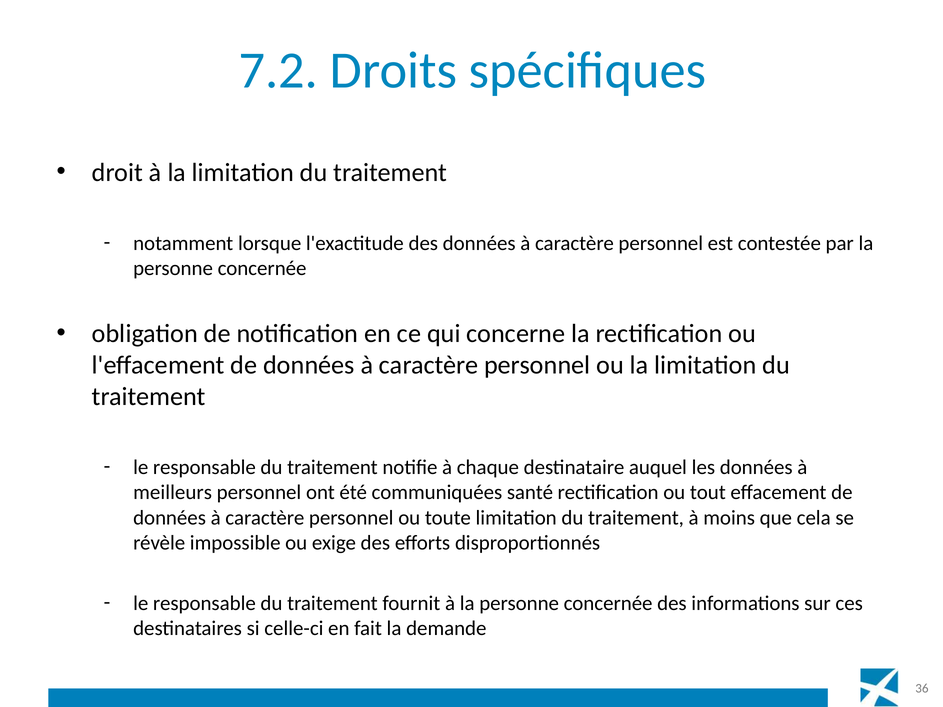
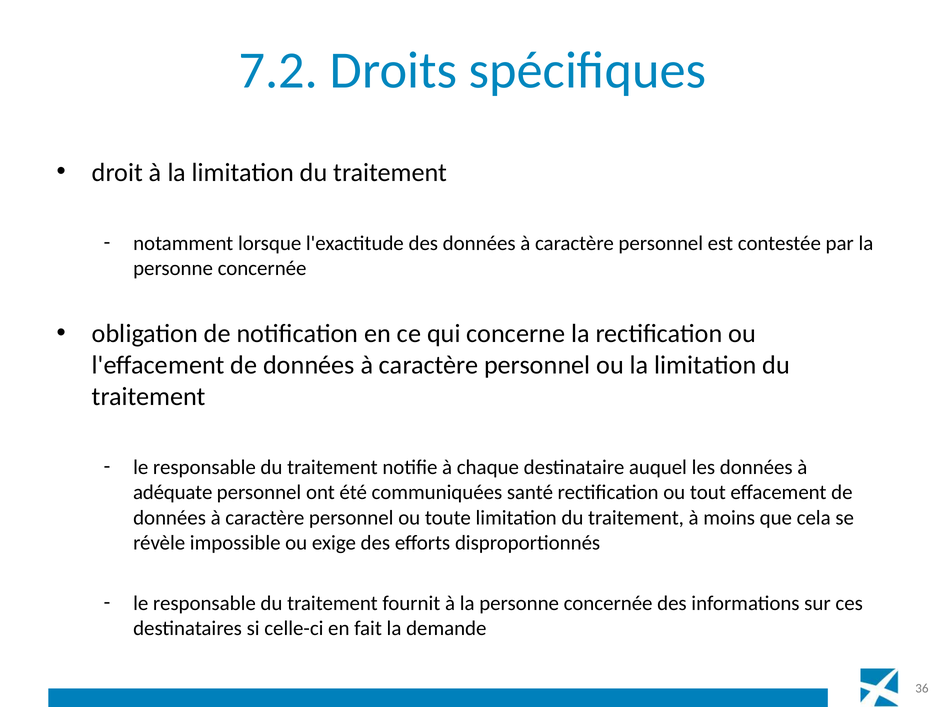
meilleurs: meilleurs -> adéquate (173, 493)
